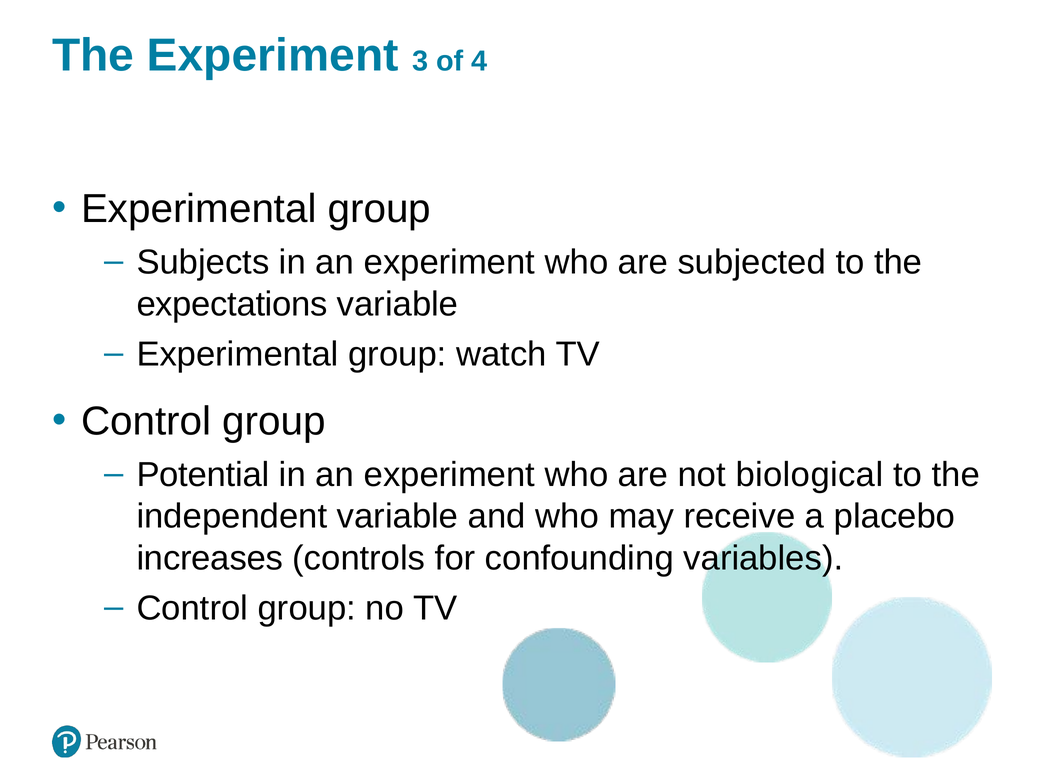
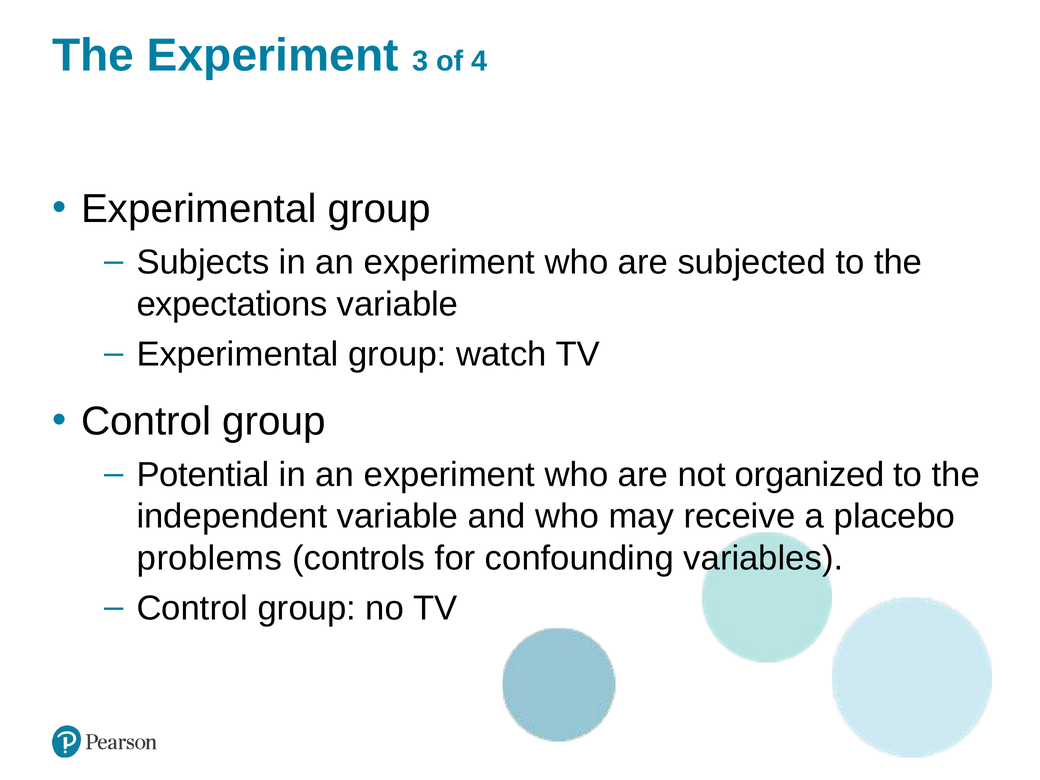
biological: biological -> organized (810, 475)
increases: increases -> problems (209, 558)
